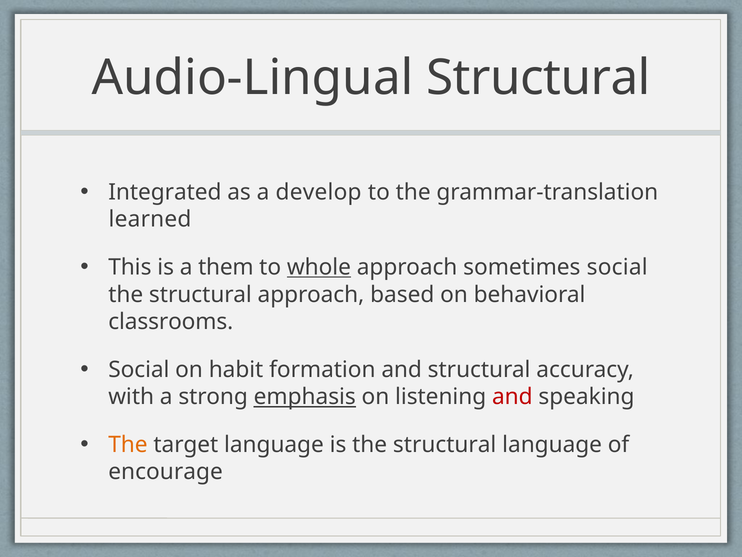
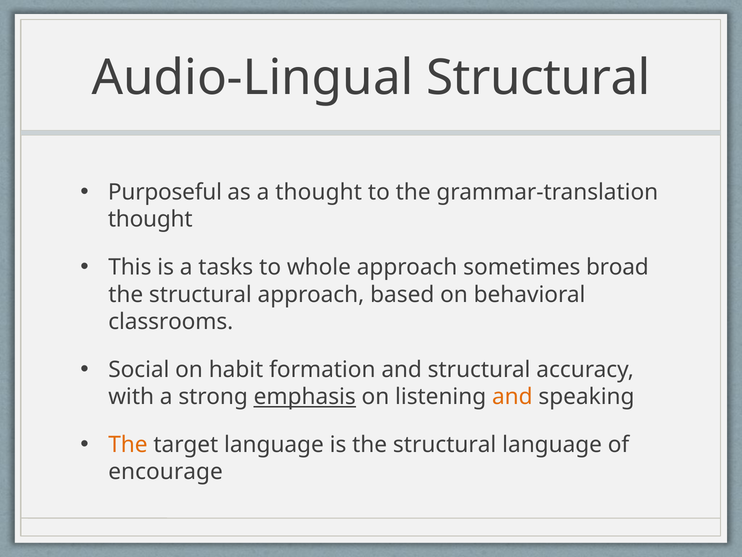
Integrated: Integrated -> Purposeful (165, 192)
a develop: develop -> thought (319, 192)
learned: learned -> thought (150, 219)
them: them -> tasks (226, 267)
whole underline: present -> none (319, 267)
sometimes social: social -> broad (617, 267)
and colour: red -> orange (512, 396)
